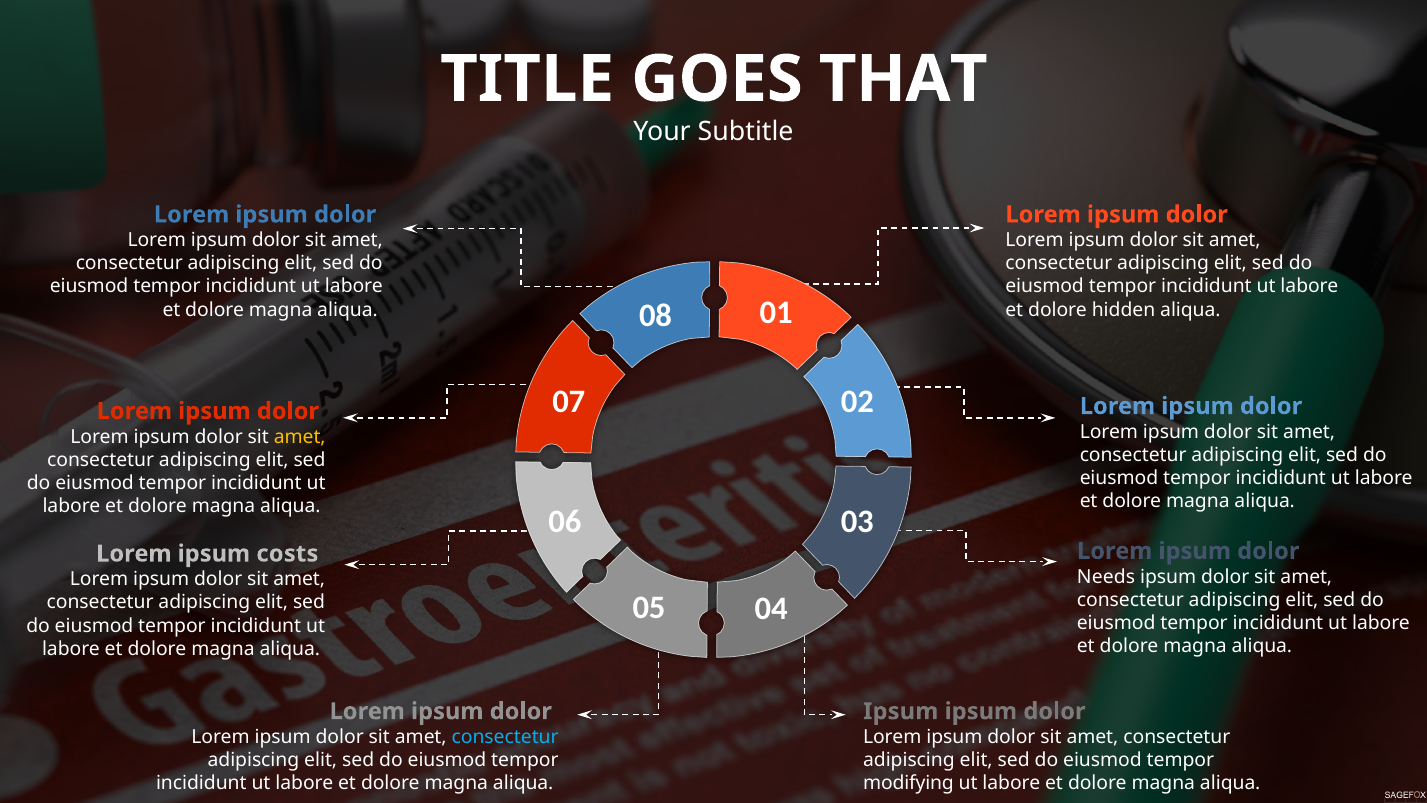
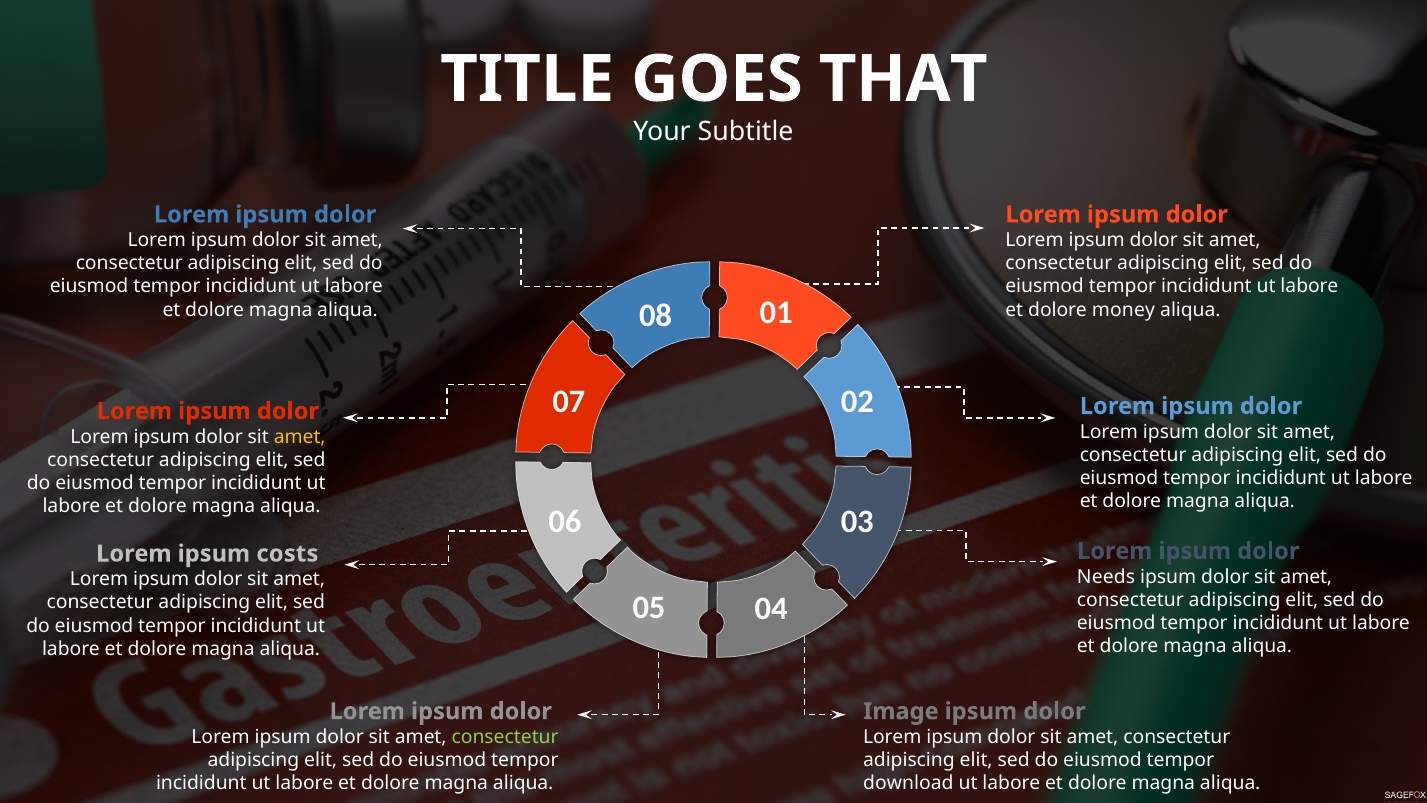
hidden: hidden -> money (1123, 310)
Ipsum: Ipsum -> Image (901, 711)
consectetur colour: light blue -> light green (505, 737)
modifying: modifying -> download (908, 783)
